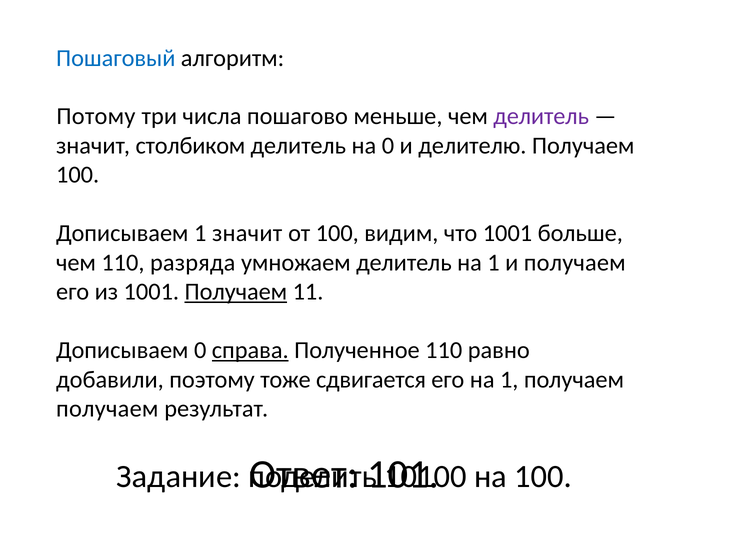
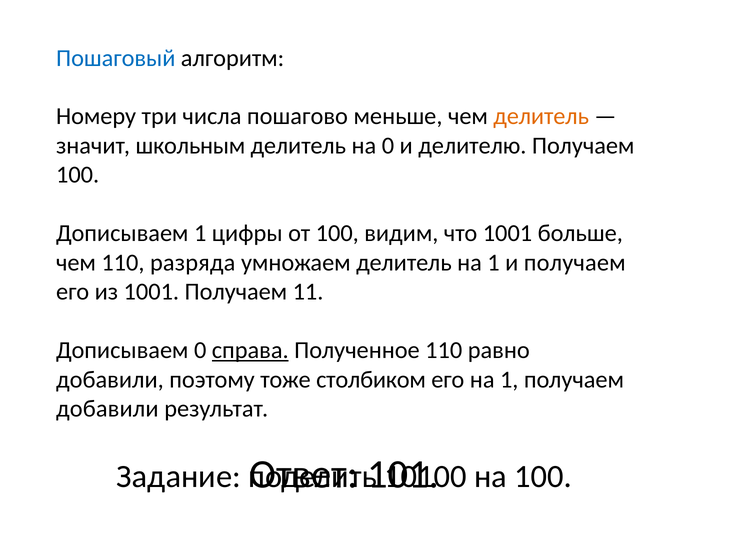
Потому: Потому -> Номеру (96, 116)
делитель colour: purple -> orange (541, 116)
столбиком: столбиком -> школьным (190, 146)
1 значит: значит -> цифры (247, 233)
Получаем underline: present -> none (236, 292)
сдвигается: сдвигается -> столбиком (371, 380)
получаем: получаем -> добавили (107, 409)
